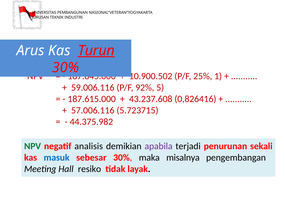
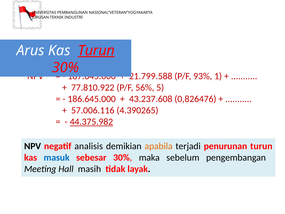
10.900.502: 10.900.502 -> 21.799.588 (151, 76)
25%: 25% -> 93% (203, 76)
59.006.116: 59.006.116 -> 77.810.922 (93, 88)
92%: 92% -> 56% (145, 88)
187.615.000: 187.615.000 -> 186.645.000 (92, 99)
0,826416: 0,826416 -> 0,826476 (195, 99)
5.723715: 5.723715 -> 4.390265 (137, 110)
44.375.982 underline: none -> present (91, 122)
NPV colour: green -> black (33, 146)
apabila colour: purple -> orange (159, 146)
penurunan sekali: sekali -> turun (261, 146)
misalnya: misalnya -> sebelum (183, 157)
resiko: resiko -> masih (89, 169)
